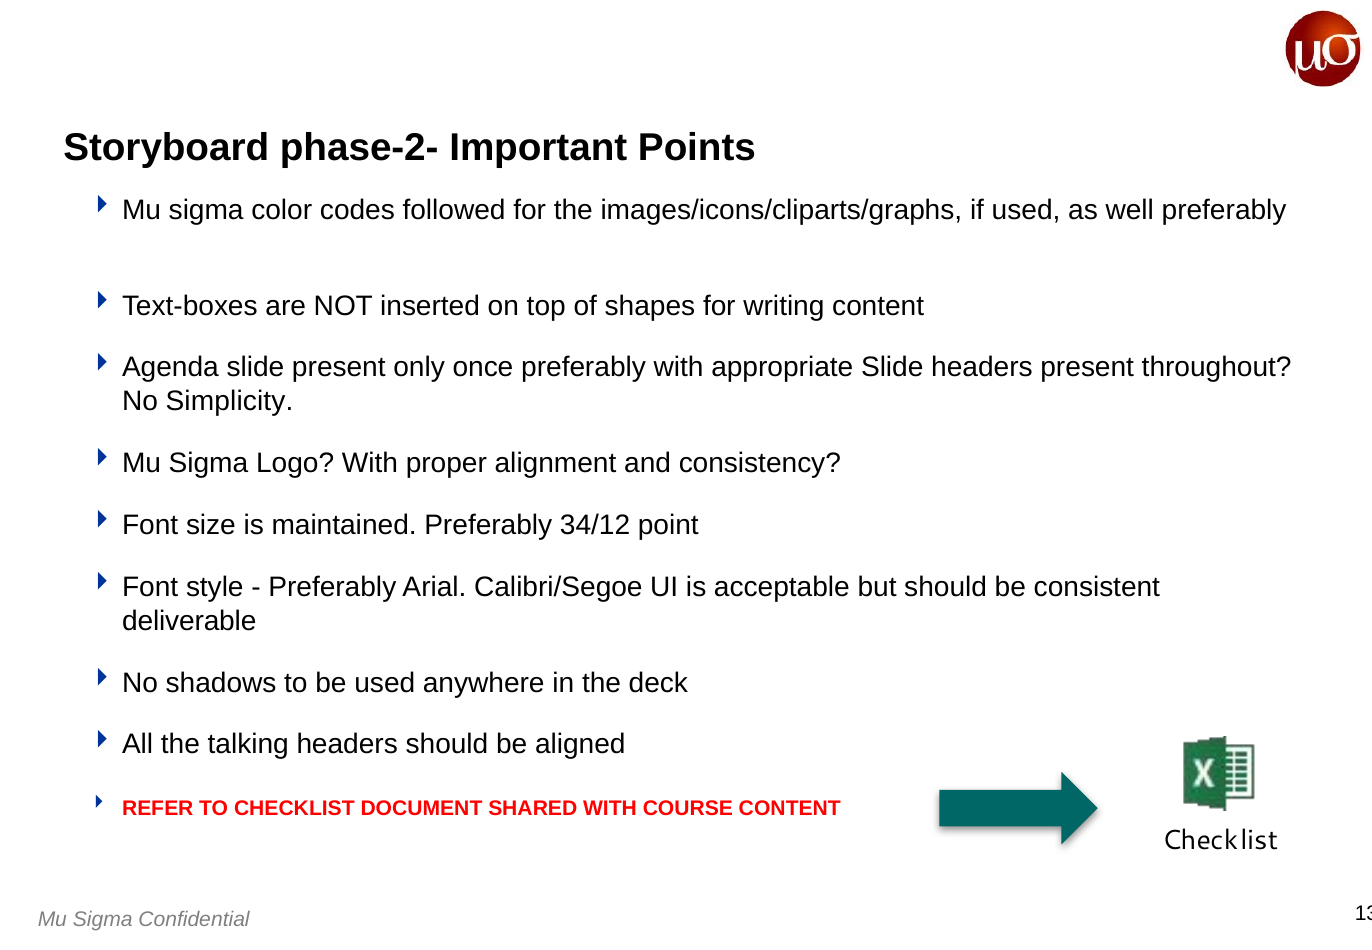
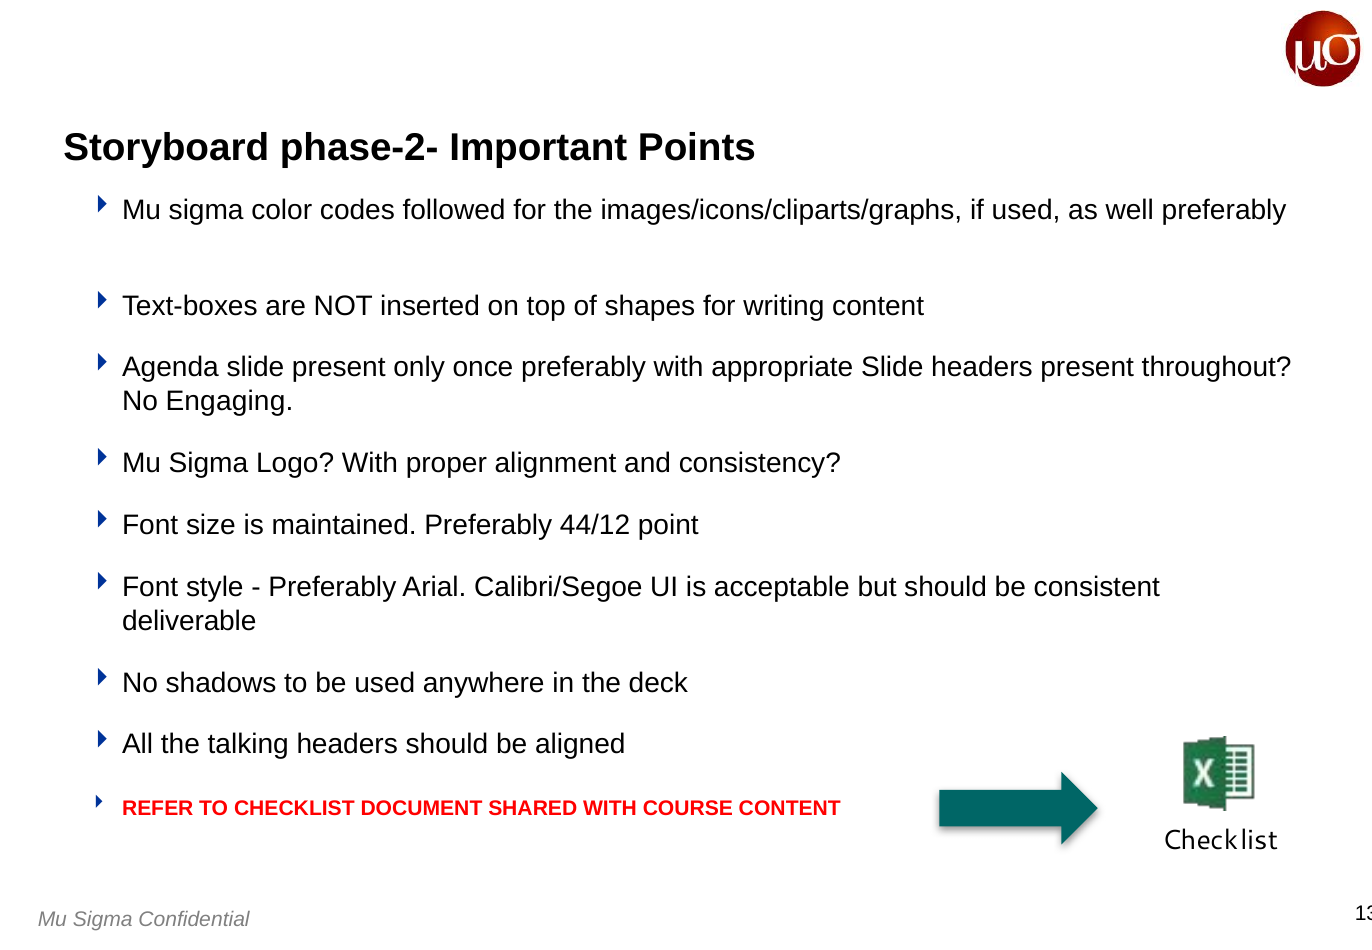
Simplicity: Simplicity -> Engaging (229, 401)
34/12: 34/12 -> 44/12 (595, 525)
